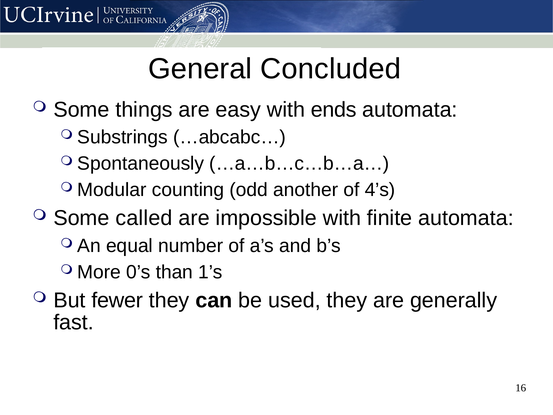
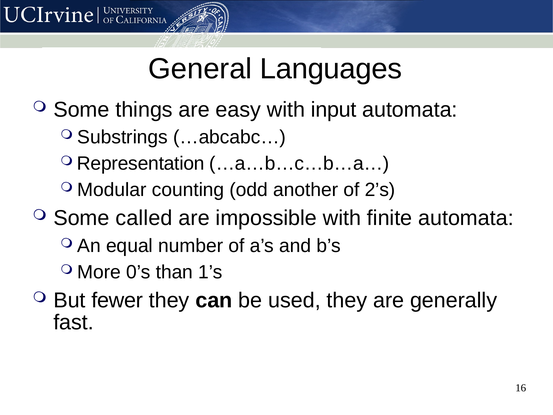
Concluded: Concluded -> Languages (331, 69)
ends: ends -> input (334, 110)
Spontaneously: Spontaneously -> Representation (141, 164)
4’s: 4’s -> 2’s (380, 190)
